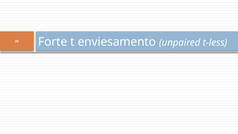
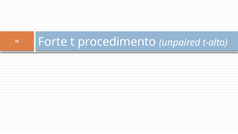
enviesamento: enviesamento -> procedimento (117, 42)
t-less: t-less -> t-alto (215, 42)
